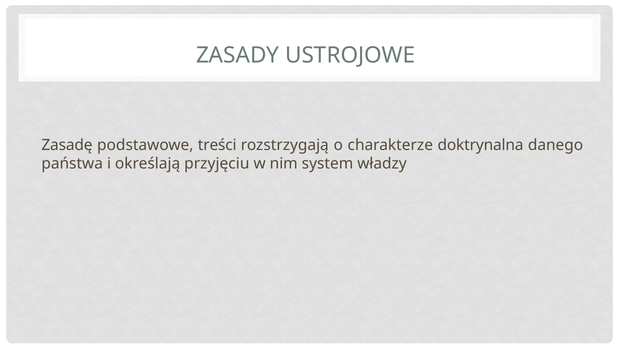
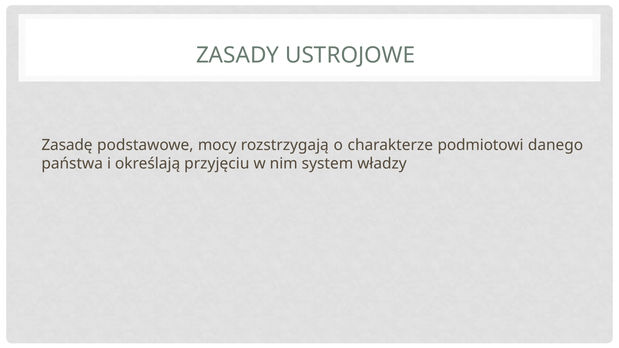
treści: treści -> mocy (217, 145)
doktrynalna: doktrynalna -> podmiotowi (481, 145)
